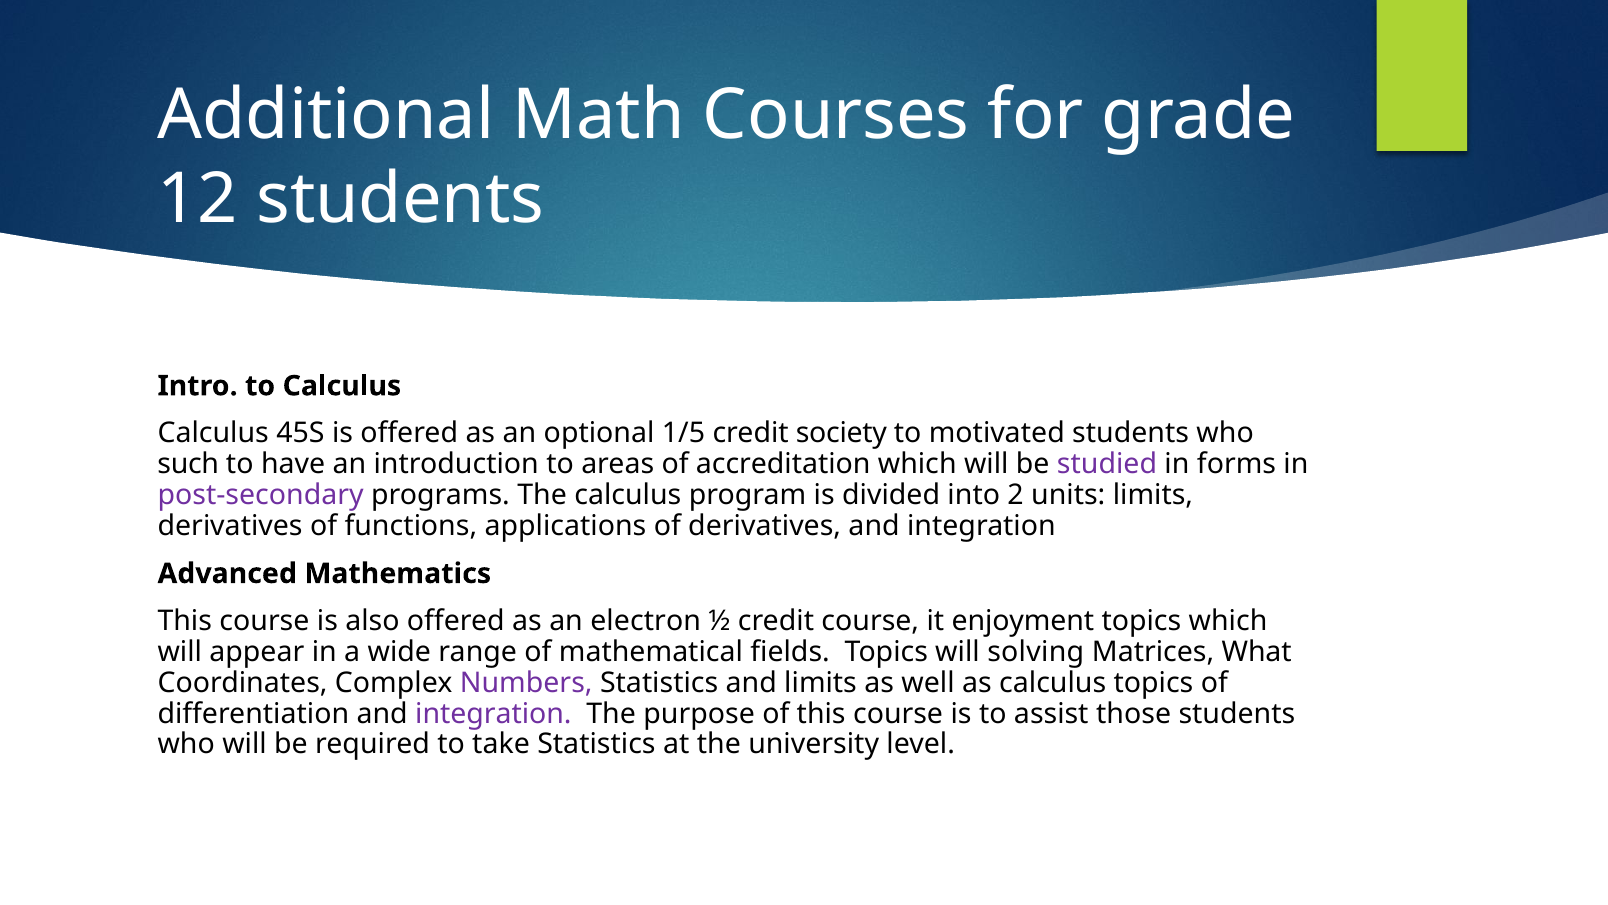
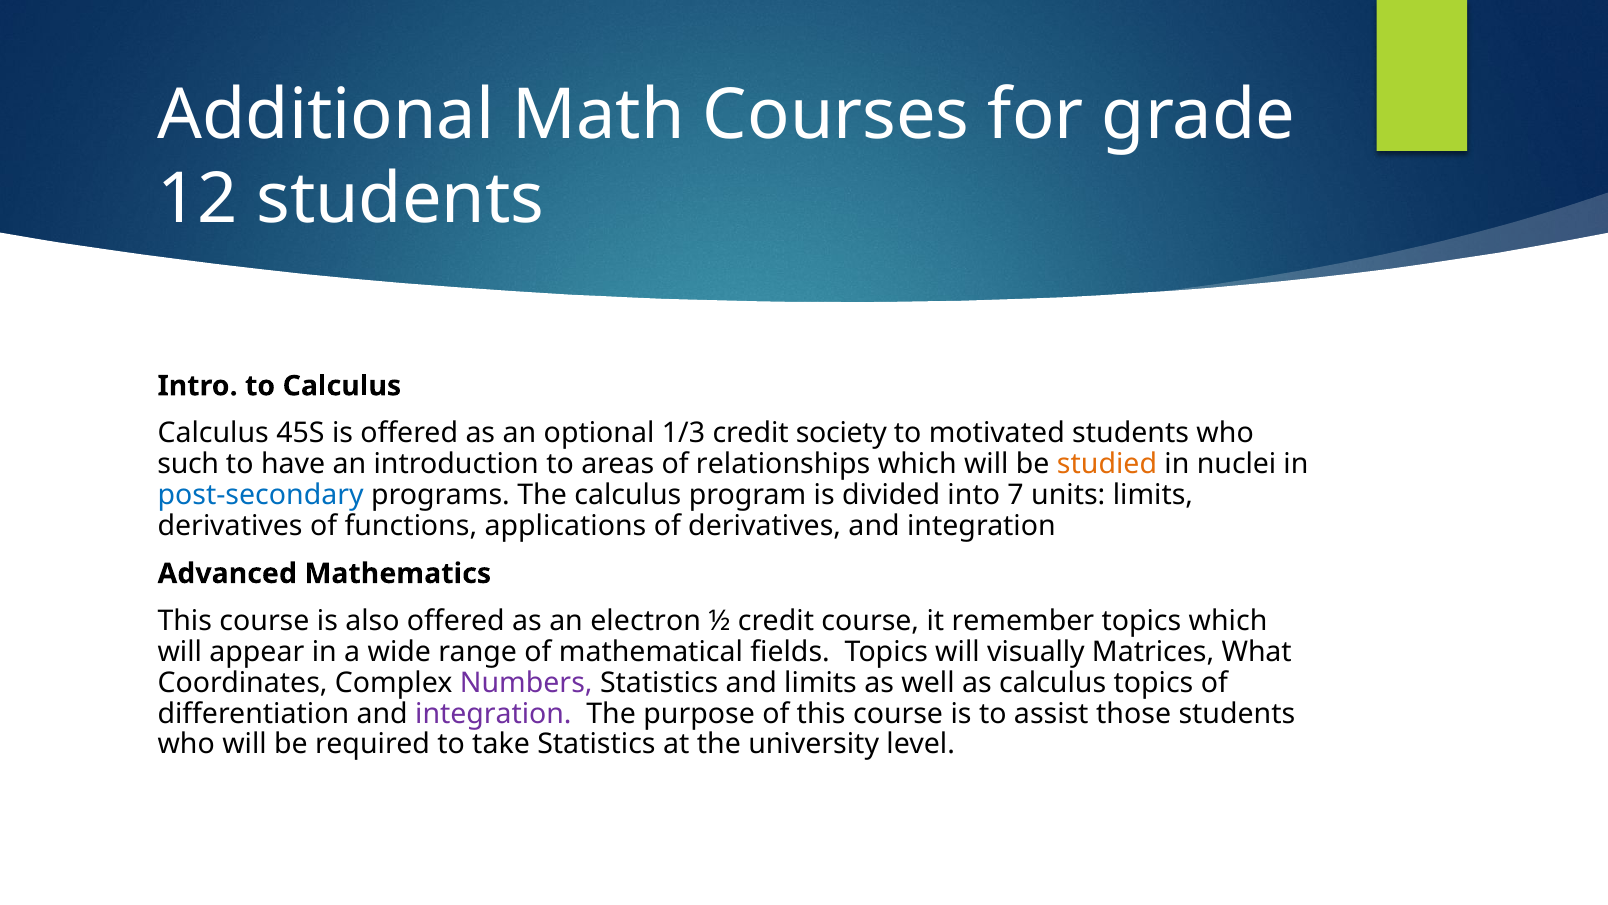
1/5: 1/5 -> 1/3 (684, 433)
accreditation: accreditation -> relationships (783, 464)
studied colour: purple -> orange (1107, 464)
forms: forms -> nuclei (1237, 464)
post-secondary colour: purple -> blue (261, 495)
2: 2 -> 7 (1016, 495)
enjoyment: enjoyment -> remember (1023, 621)
solving: solving -> visually (1036, 652)
